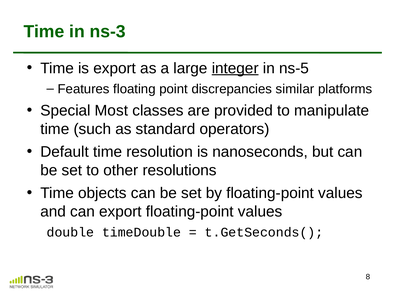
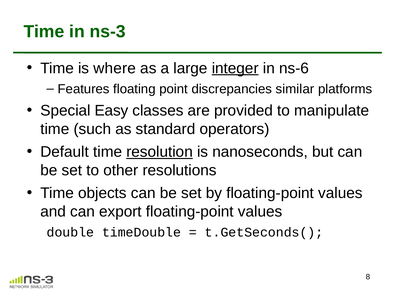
is export: export -> where (115, 68)
ns-5: ns-5 -> ns-6 (294, 68)
Most: Most -> Easy (111, 111)
resolution underline: none -> present (160, 152)
